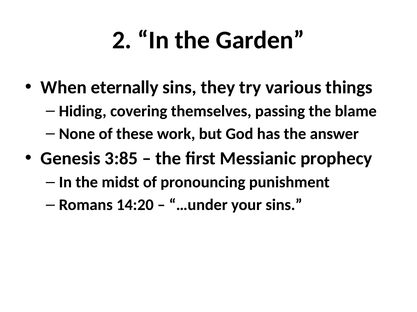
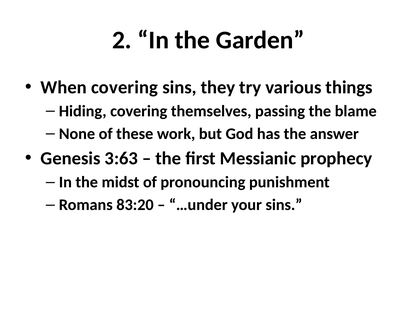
When eternally: eternally -> covering (125, 87)
3:85: 3:85 -> 3:63 (121, 159)
14:20: 14:20 -> 83:20 (135, 205)
